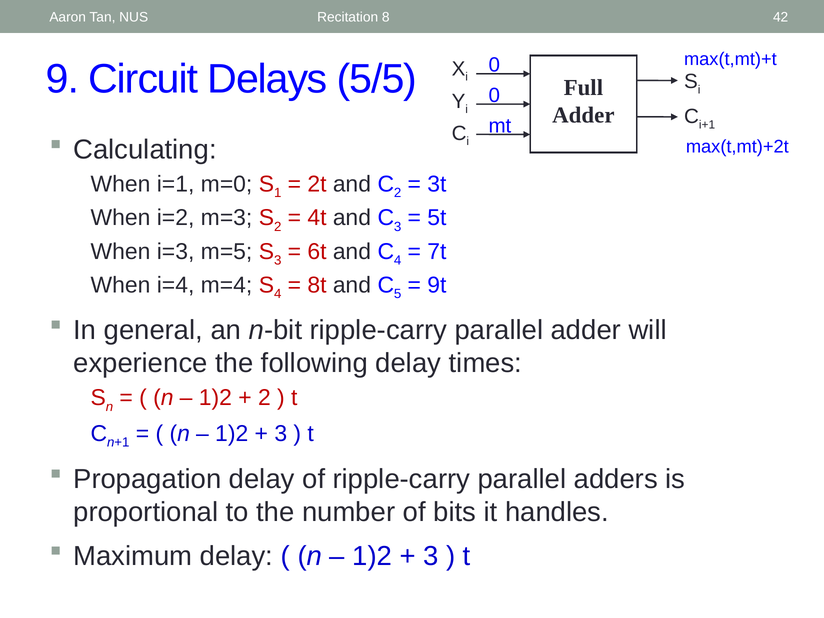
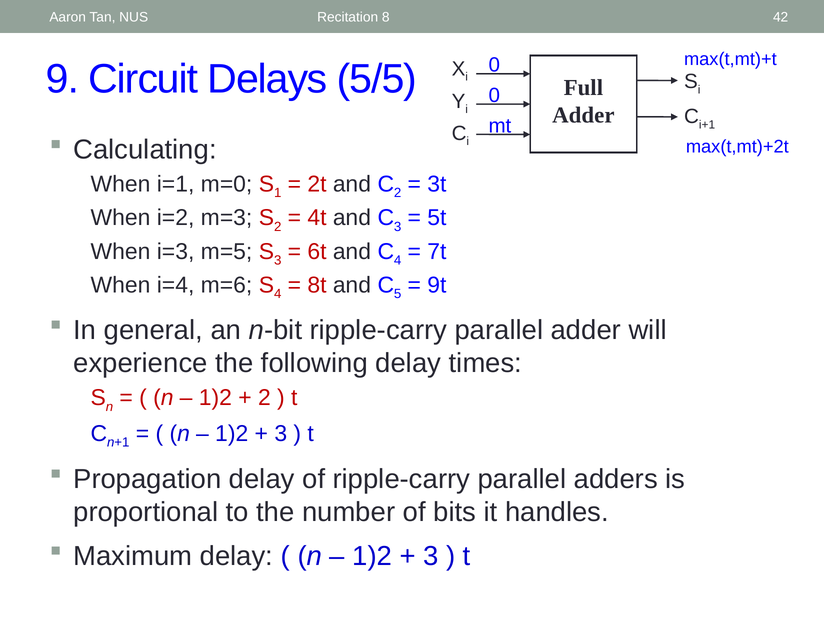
m=4: m=4 -> m=6 (226, 285)
